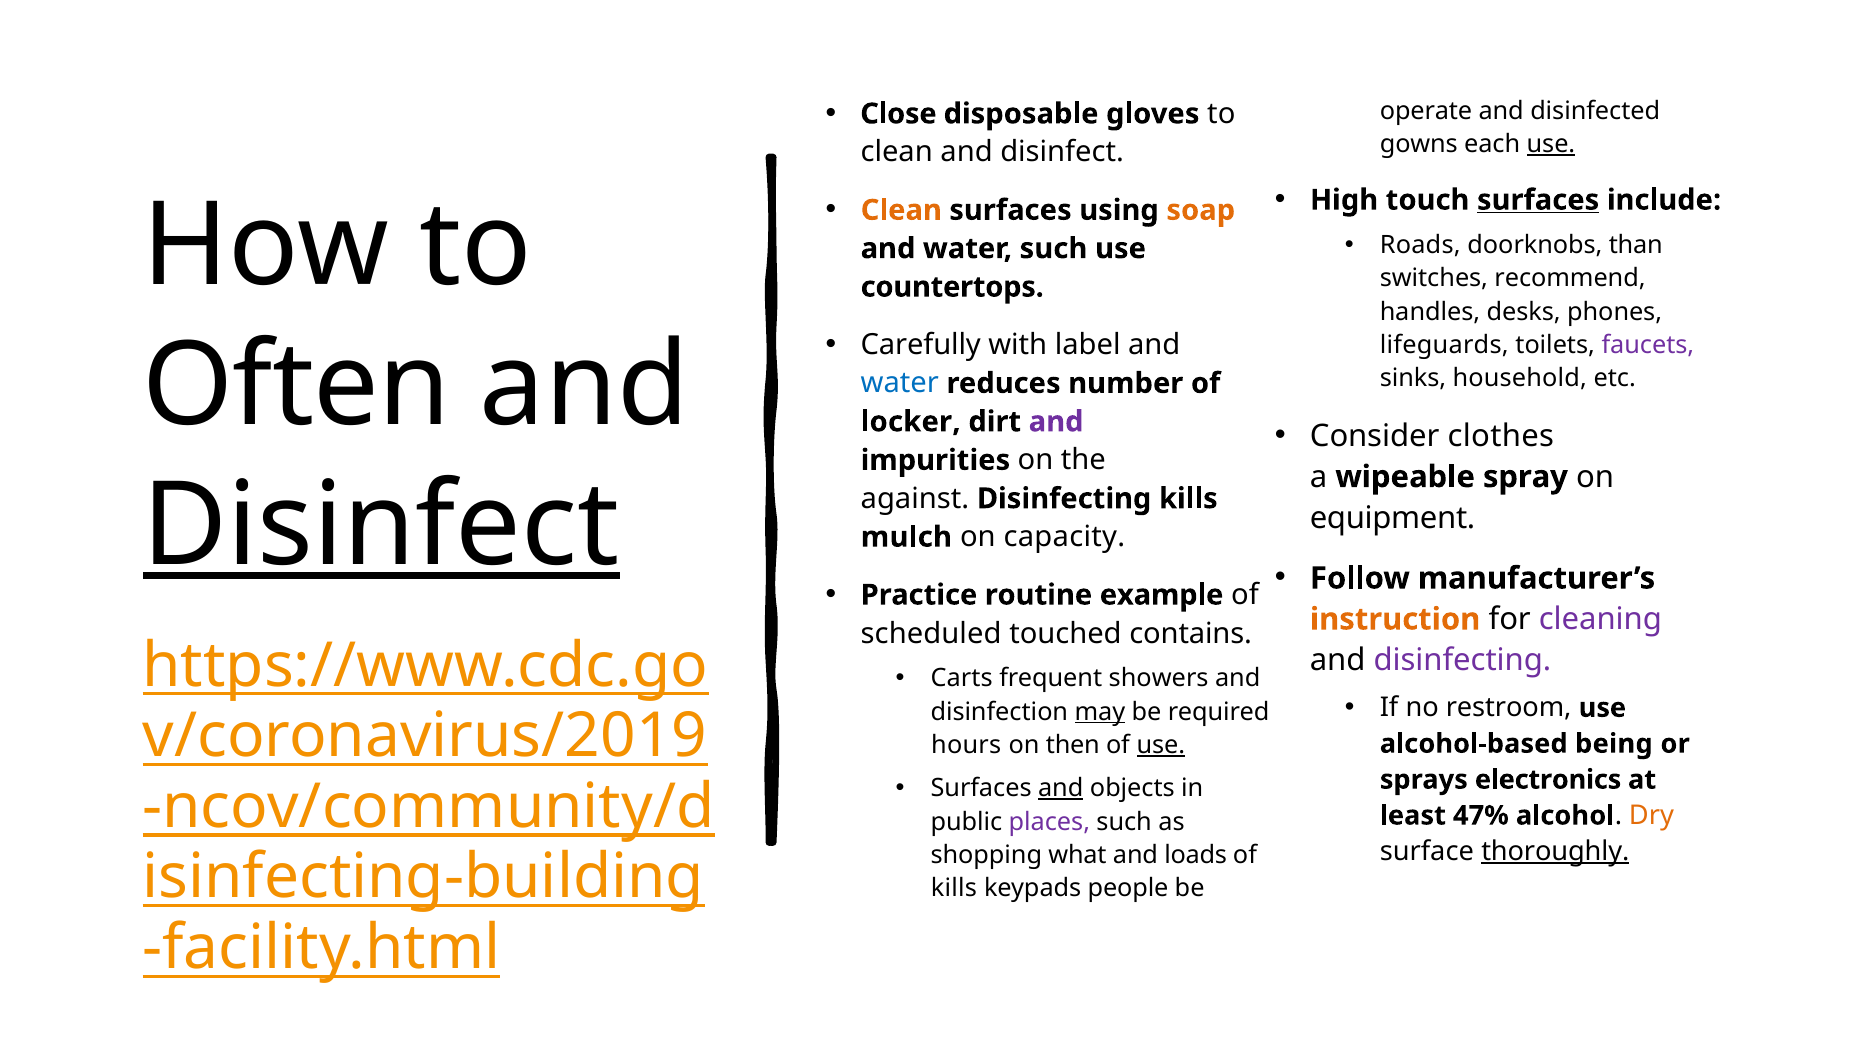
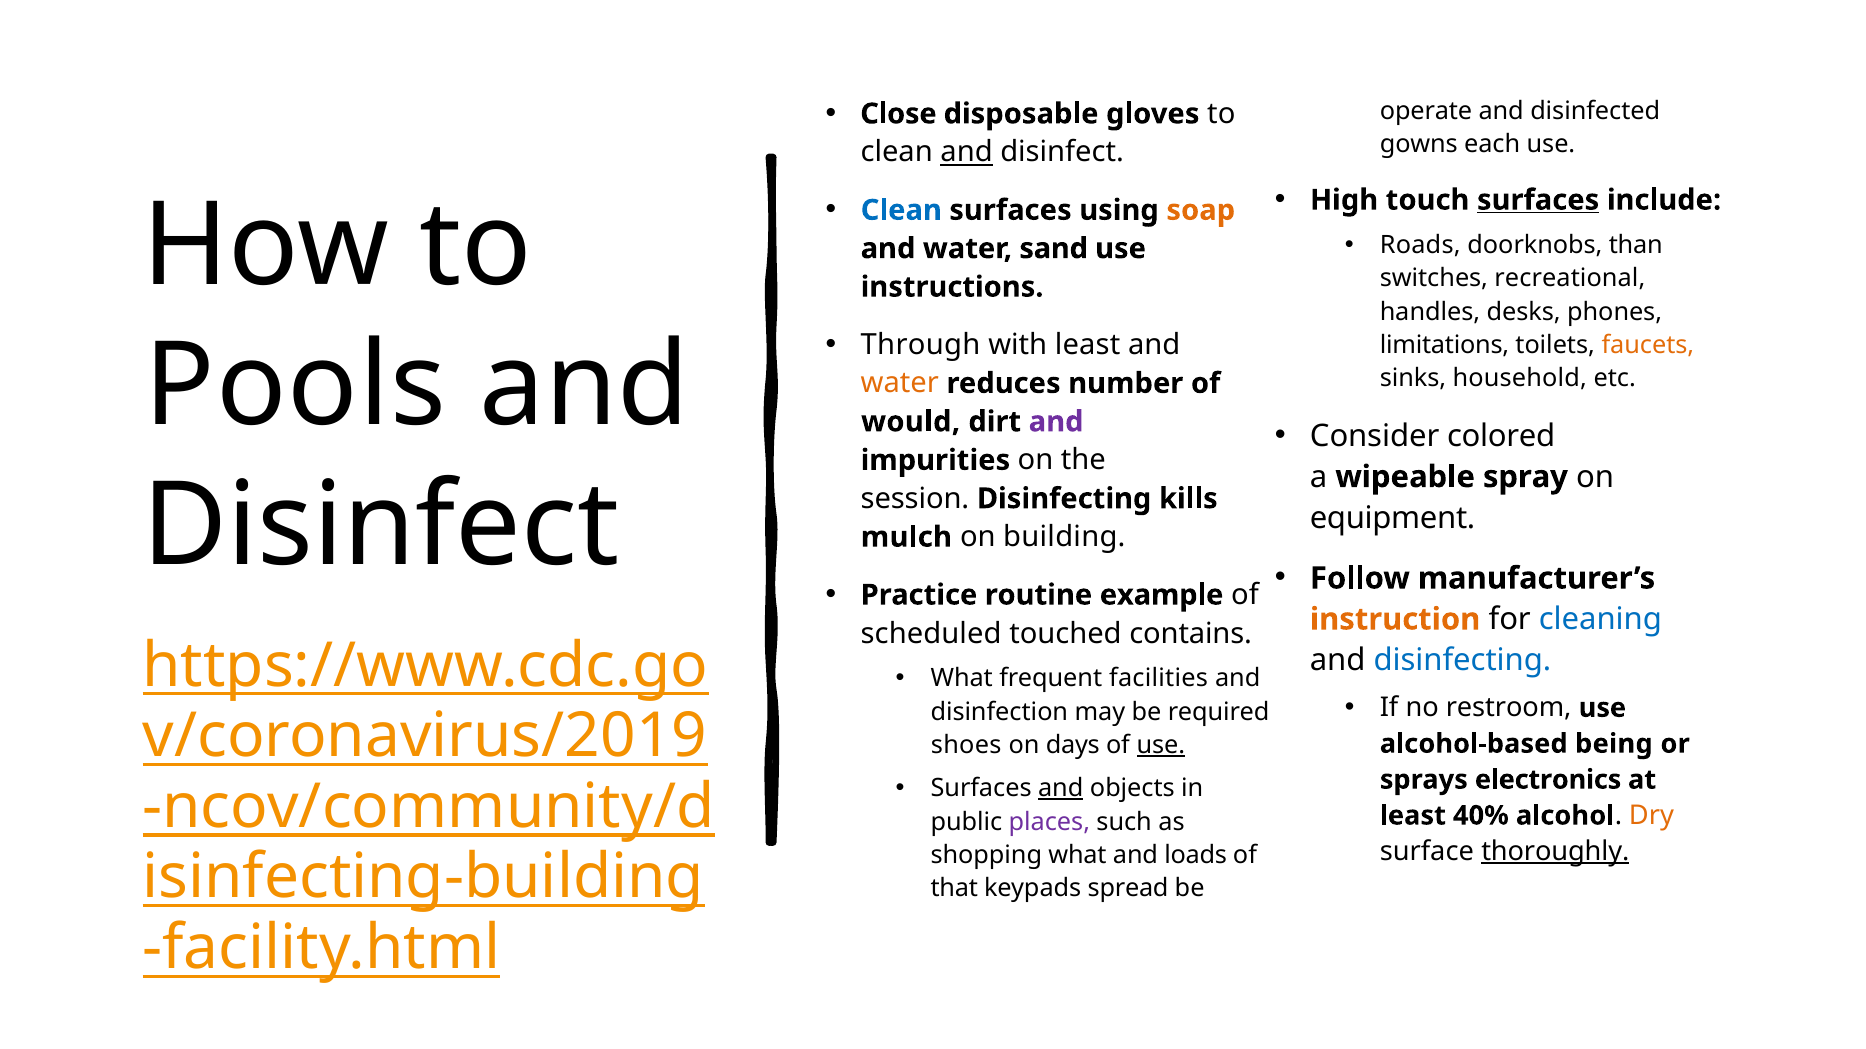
use underline: present -> none (1551, 144)
and underline: none -> present (967, 152)
Clean colour: orange -> blue (901, 210)
water such: such -> sand (1054, 249)
recommend: recommend -> recreational (1570, 279)
countertops: countertops -> instructions (952, 287)
Carefully: Carefully -> Through (921, 345)
with label: label -> least (1088, 345)
lifeguards: lifeguards -> limitations (1445, 345)
faucets colour: purple -> orange (1648, 345)
Often: Often -> Pools (295, 386)
water colour: blue -> orange (900, 384)
locker: locker -> would (911, 422)
clothes: clothes -> colored (1501, 436)
against: against -> session (915, 499)
Disinfect underline: present -> none (381, 526)
capacity: capacity -> building (1064, 537)
cleaning colour: purple -> blue (1600, 620)
disinfecting colour: purple -> blue (1462, 661)
Carts: Carts -> What (962, 679)
showers: showers -> facilities (1159, 679)
may underline: present -> none (1100, 712)
hours: hours -> shoes (966, 746)
then: then -> days (1073, 746)
47%: 47% -> 40% (1481, 816)
kills: kills -> that (954, 889)
people: people -> spread (1128, 889)
